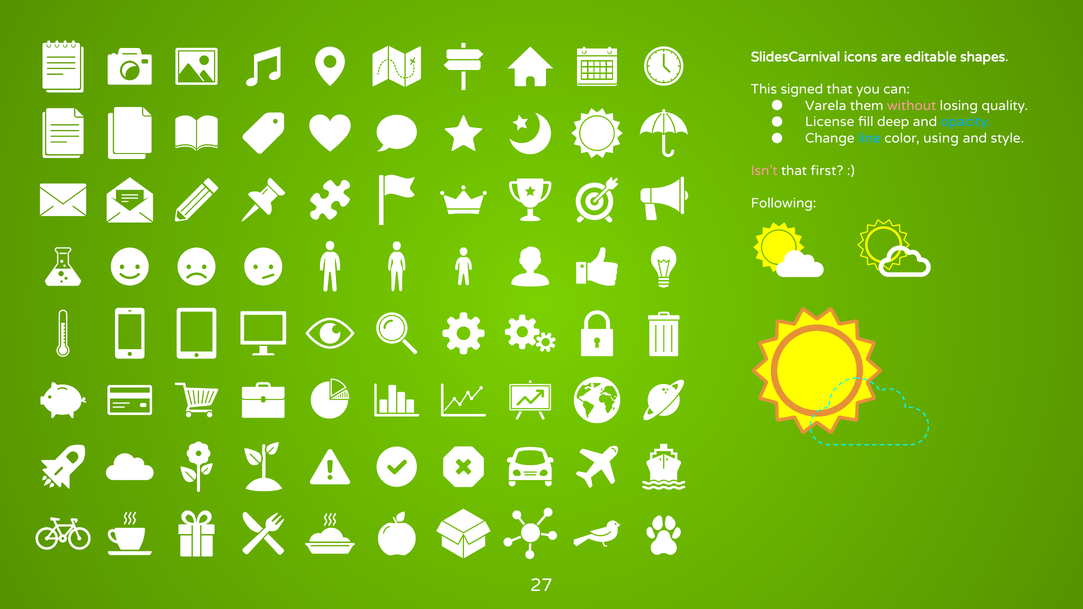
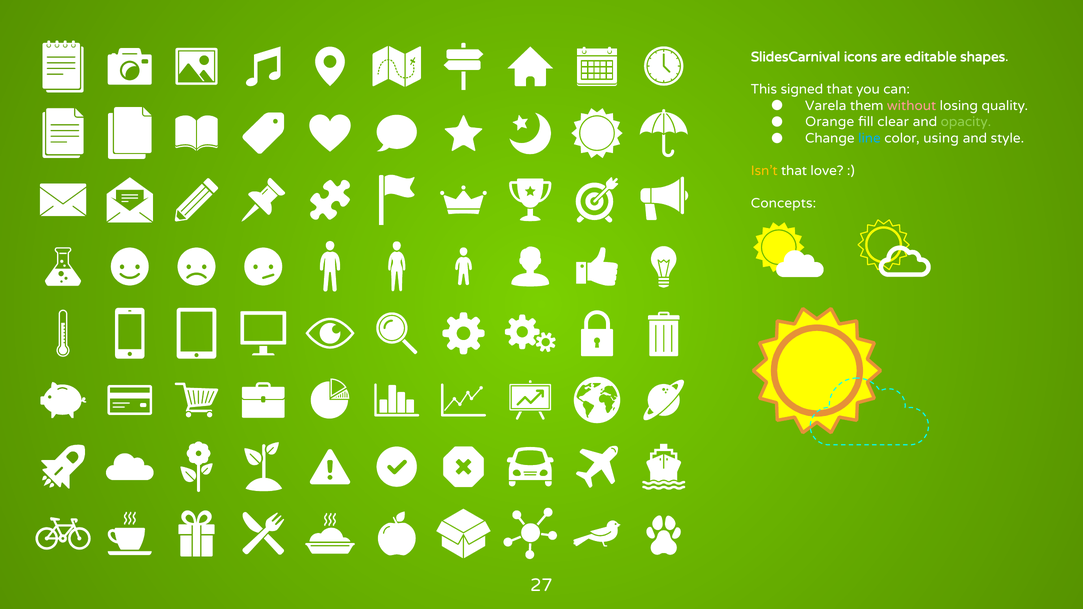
License: License -> Orange (830, 122)
deep: deep -> clear (893, 122)
opacity colour: light blue -> light green (966, 122)
Isn’t colour: pink -> yellow (764, 171)
first: first -> love (827, 171)
Following: Following -> Concepts (784, 203)
